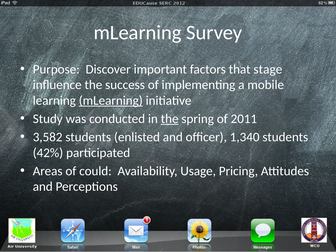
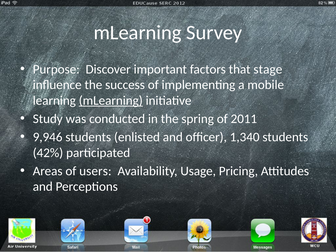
the underline: present -> none (170, 119)
3,582: 3,582 -> 9,946 (48, 137)
could: could -> users (95, 171)
